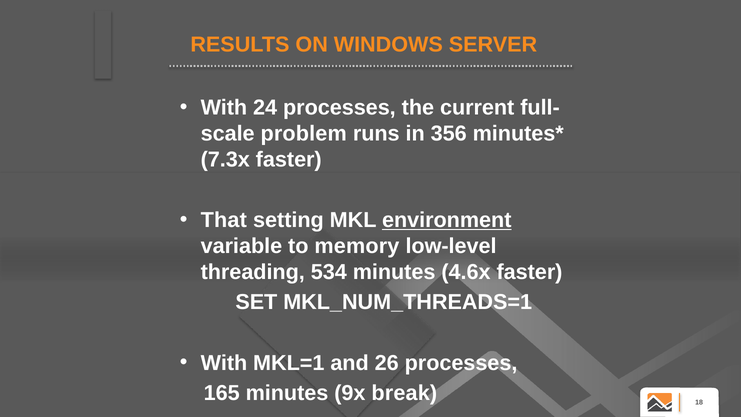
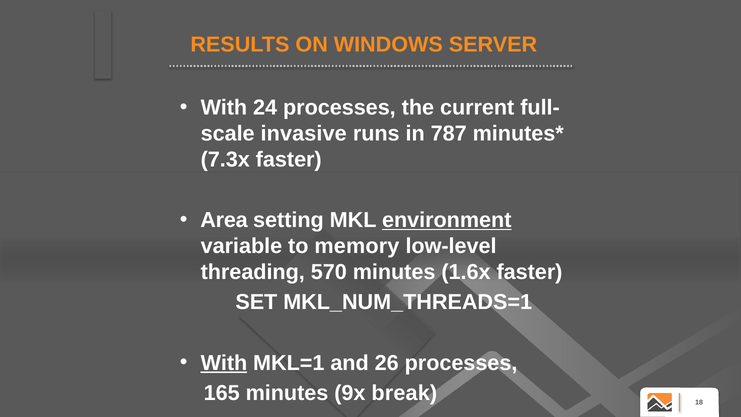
problem: problem -> invasive (304, 134)
356: 356 -> 787 (449, 134)
That: That -> Area (224, 220)
534: 534 -> 570 (329, 272)
4.6x: 4.6x -> 1.6x (466, 272)
With underline: none -> present (224, 363)
